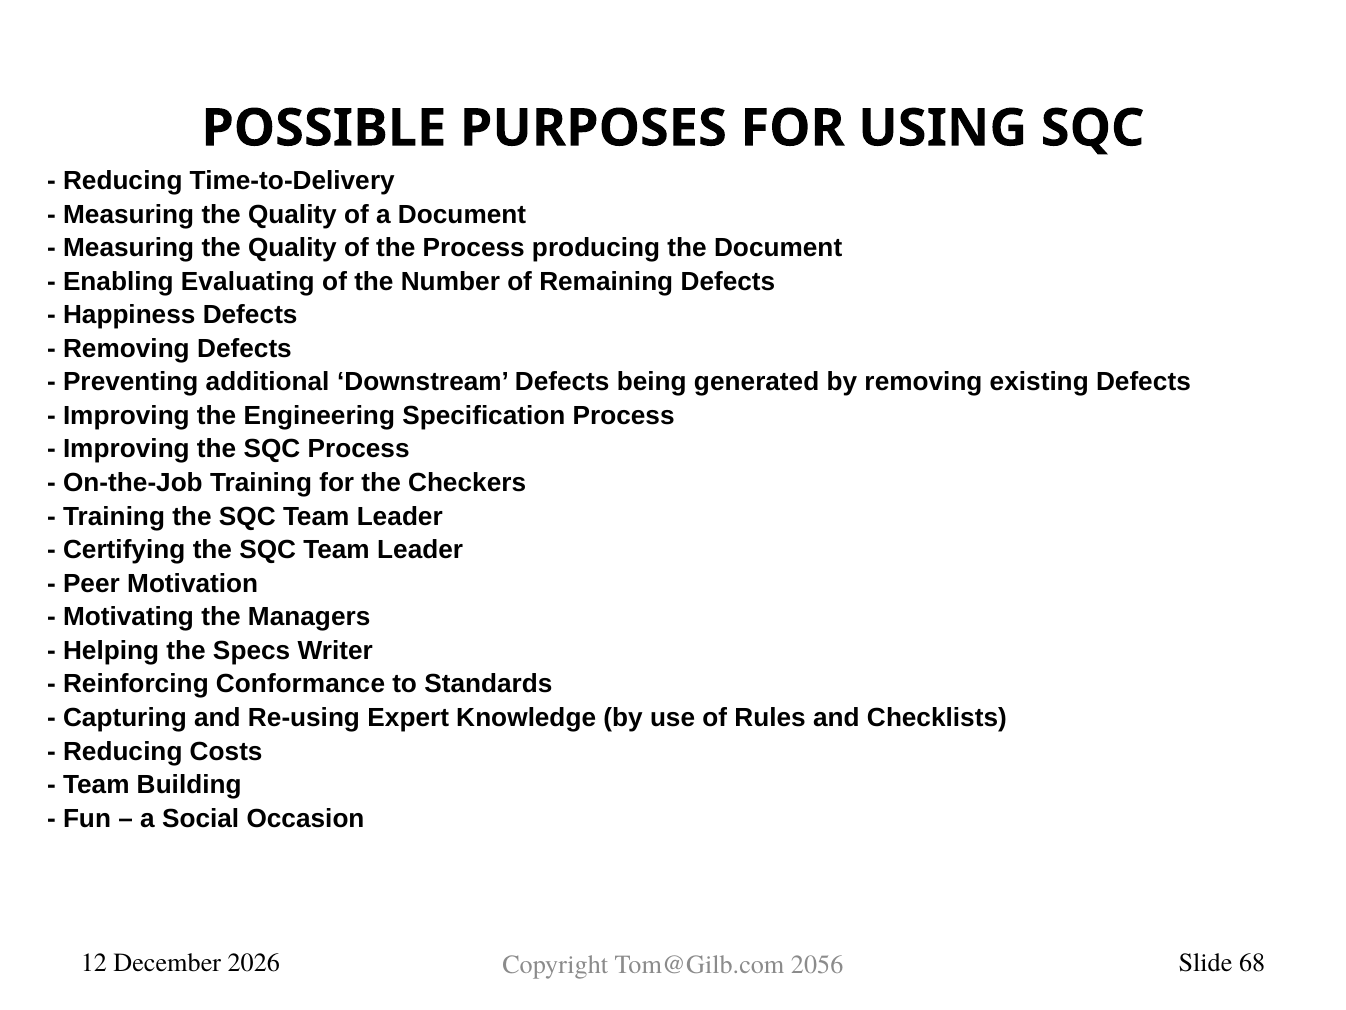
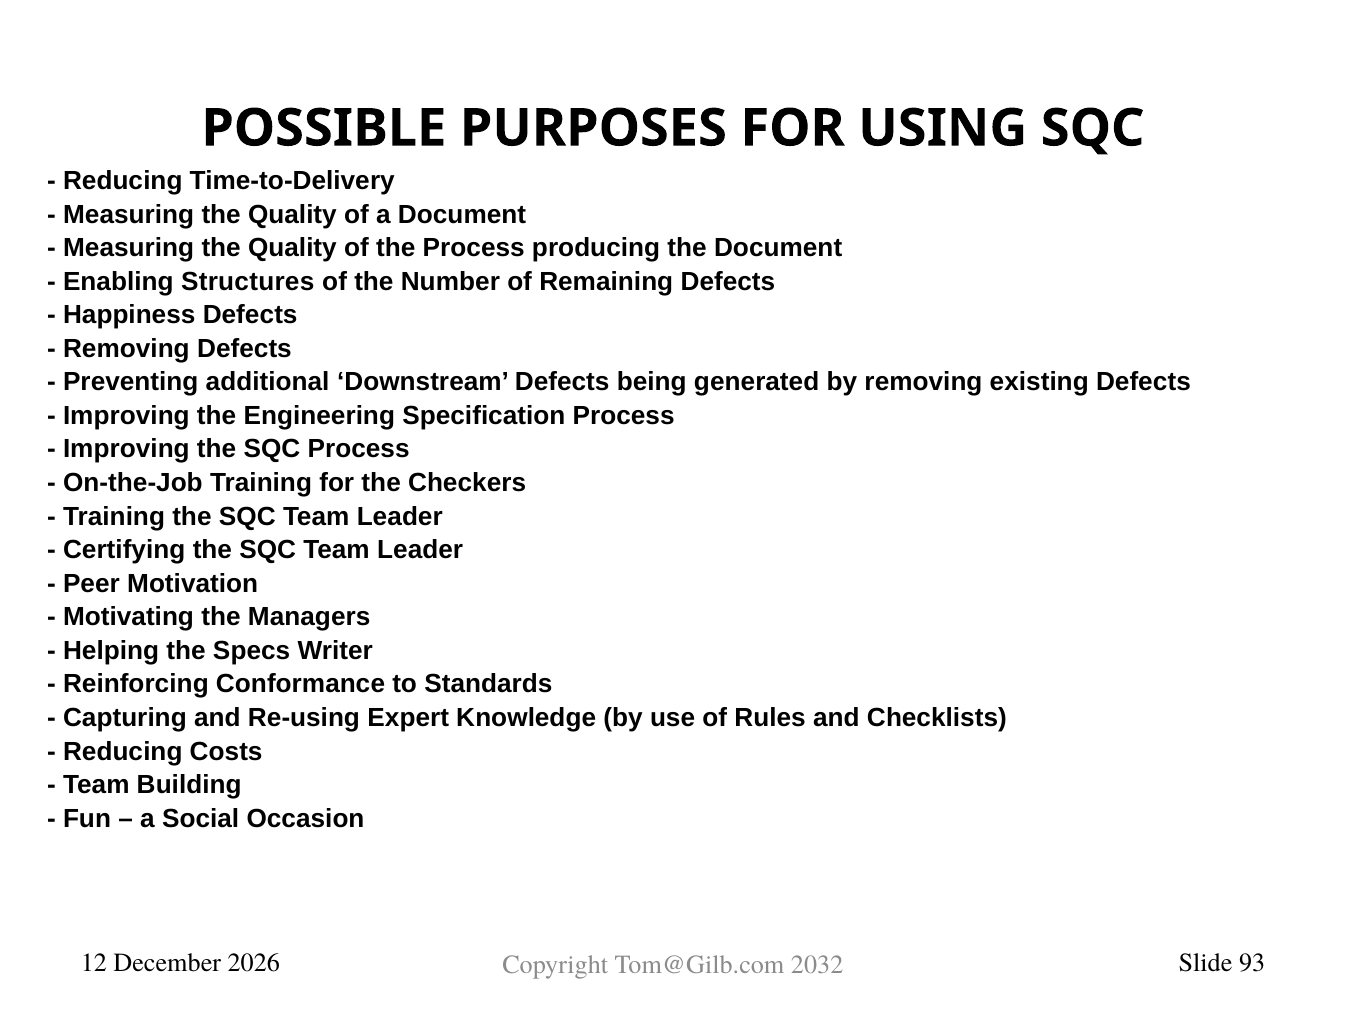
Evaluating: Evaluating -> Structures (248, 281)
2056: 2056 -> 2032 (817, 964)
68: 68 -> 93 (1252, 963)
